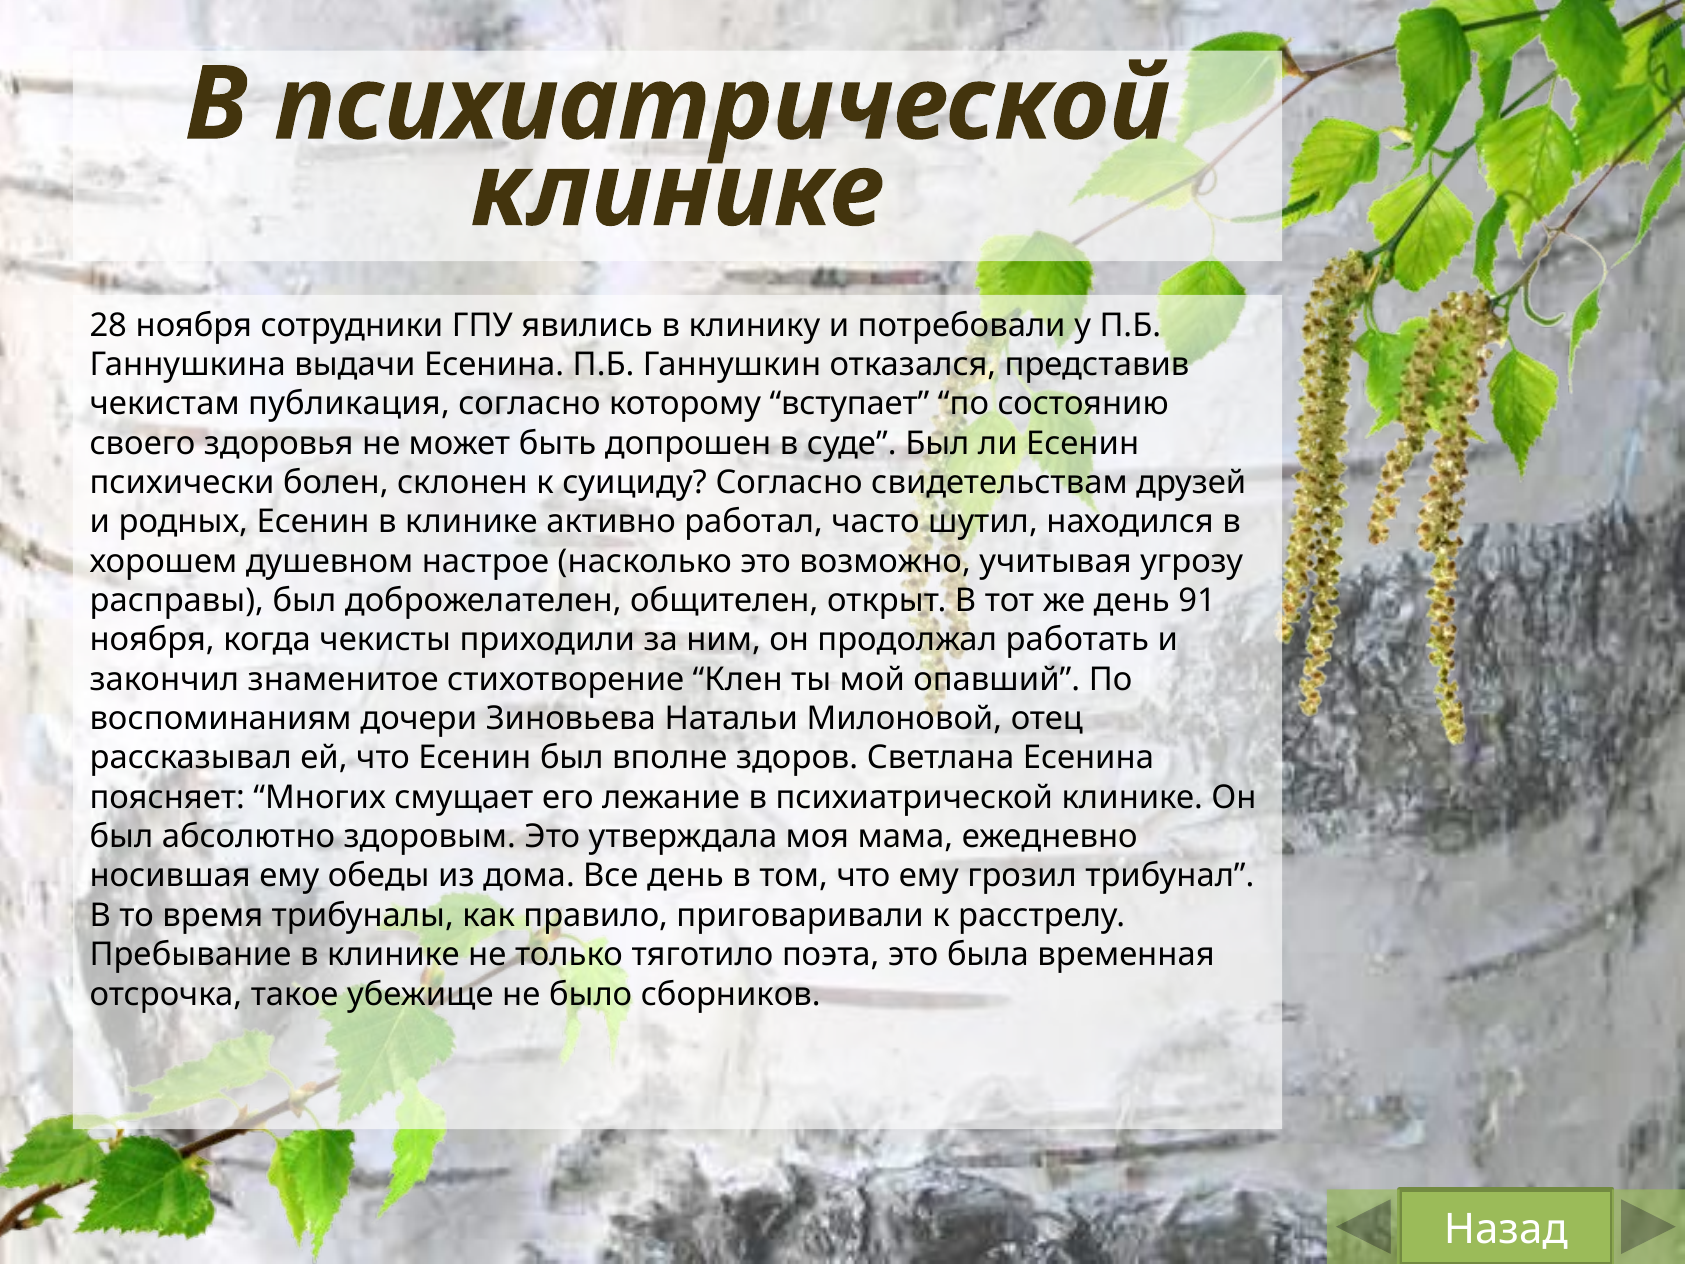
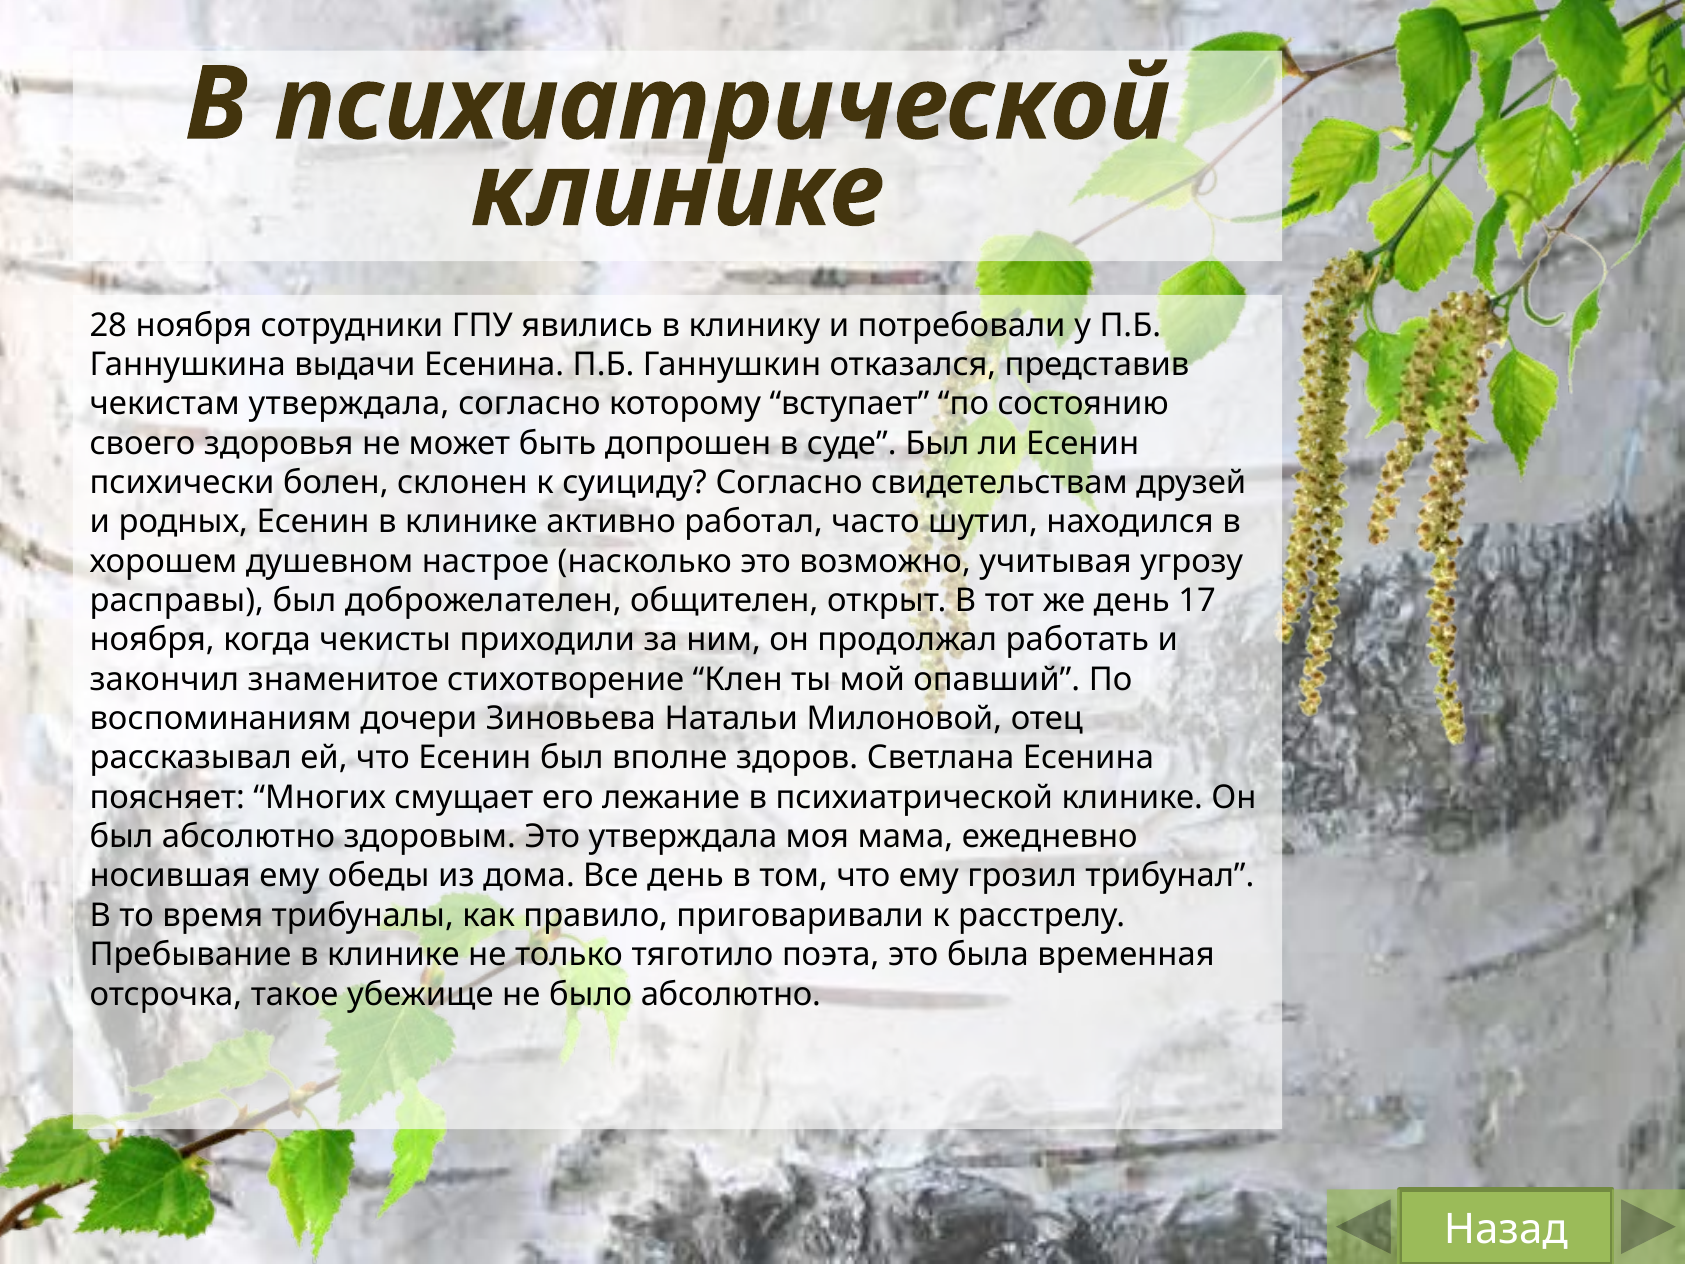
чекистам публикация: публикация -> утверждала (349, 404)
91: 91 -> 17 (1197, 601)
было сборников: сборников -> абсолютно (731, 994)
